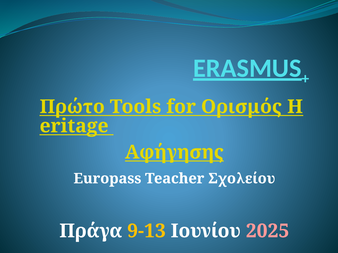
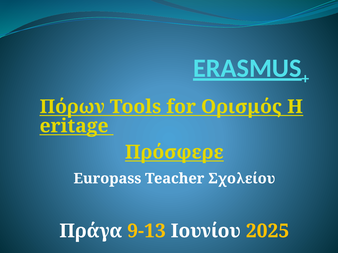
Πρώτο: Πρώτο -> Πόρων (72, 107)
Αφήγησης: Αφήγησης -> Πρόσφερε (174, 152)
2025 colour: pink -> yellow (268, 231)
